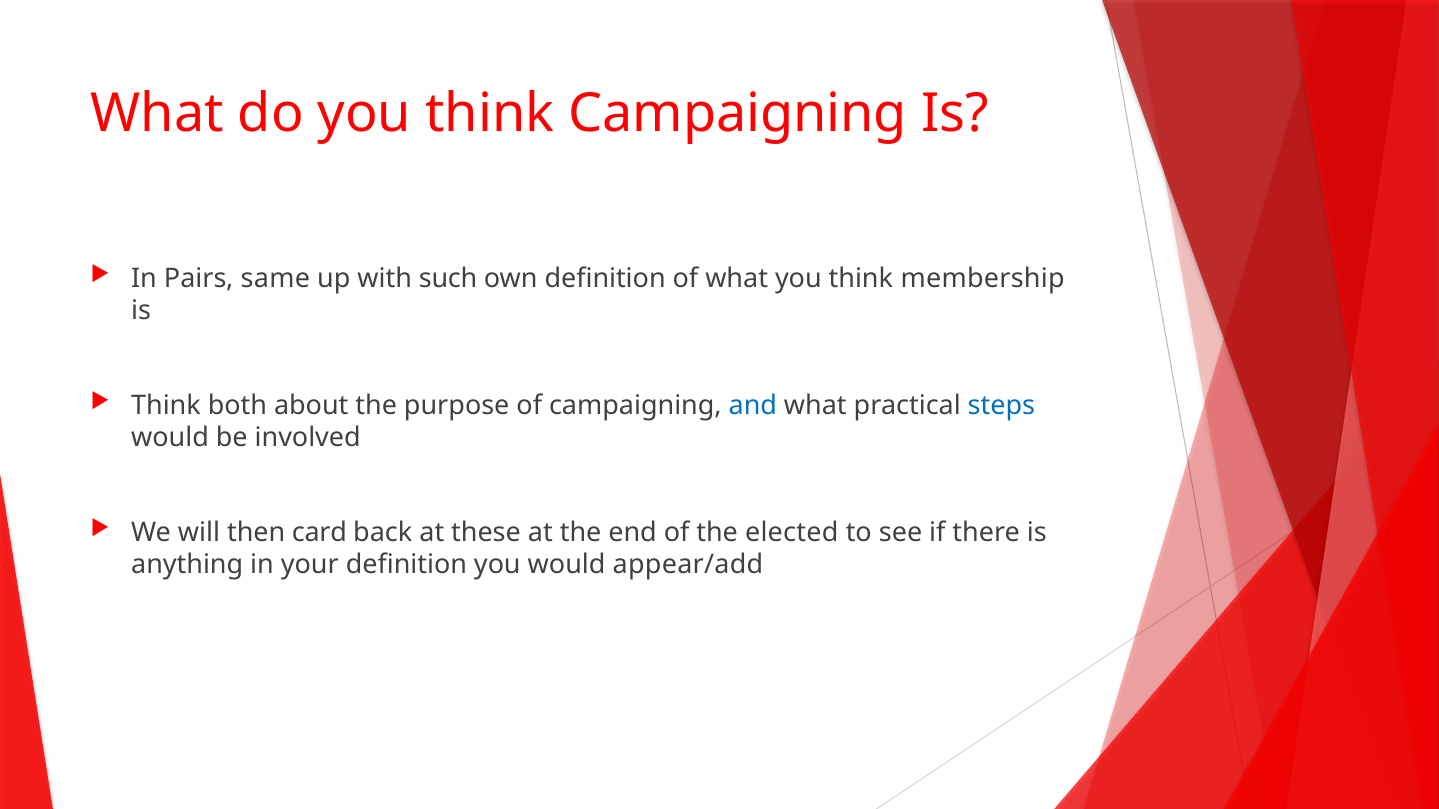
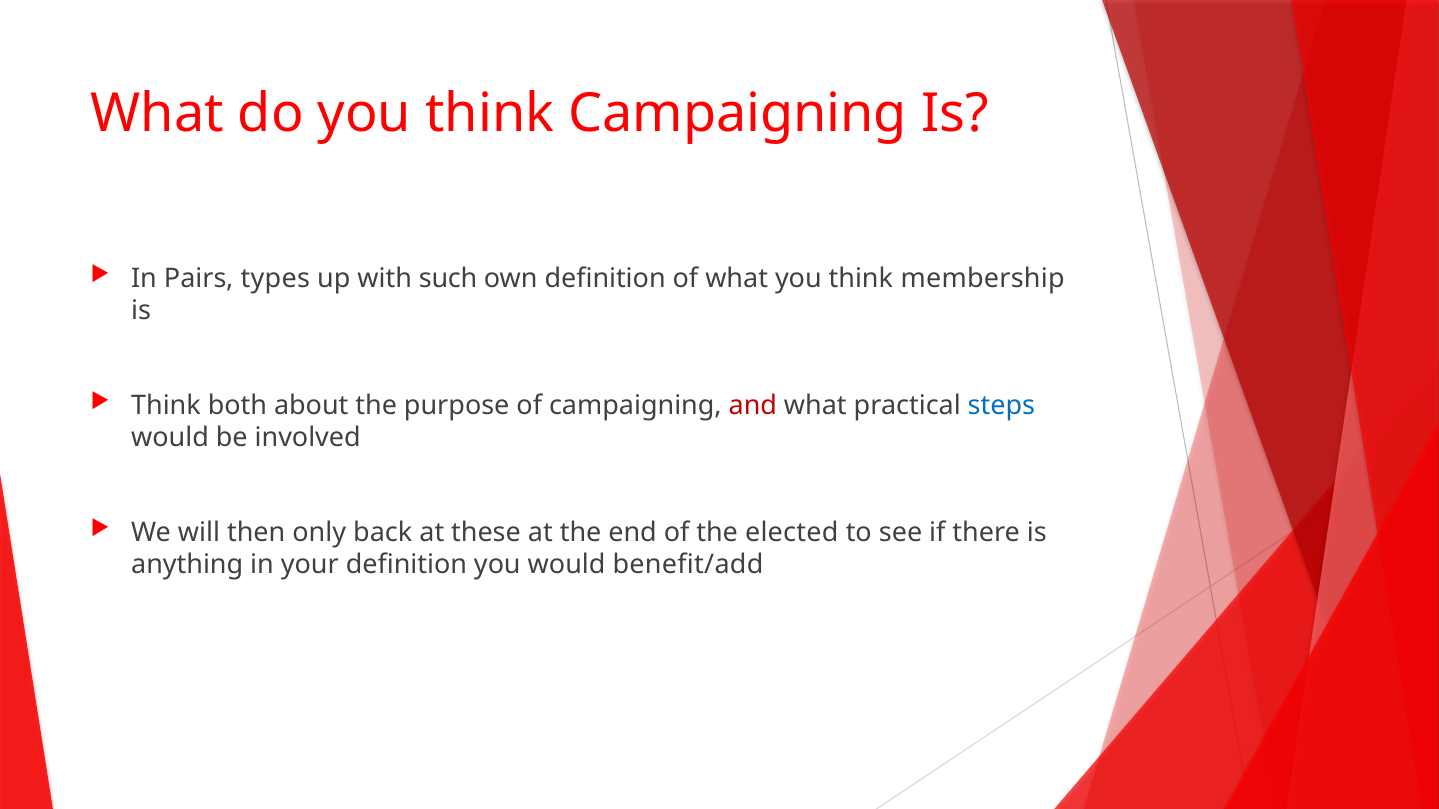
same: same -> types (275, 278)
and colour: blue -> red (753, 406)
card: card -> only (319, 533)
appear/add: appear/add -> benefit/add (688, 565)
